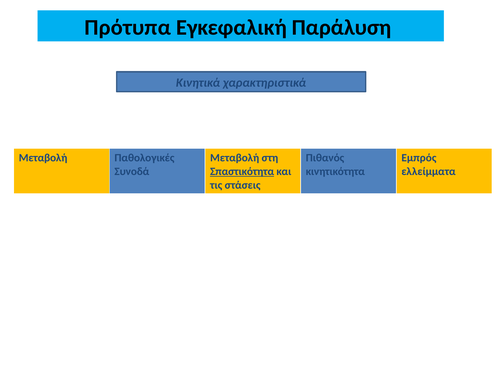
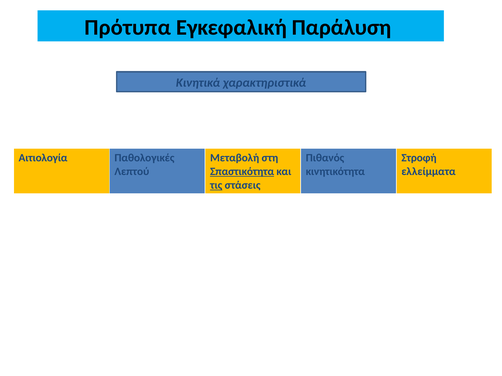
Μεταβολή: Μεταβολή -> Αιτιολογία (43, 158)
Εμπρός: Εμπρός -> Στροφή (419, 158)
Συνοδά: Συνοδά -> Λεπτού (132, 172)
τις underline: none -> present (216, 185)
